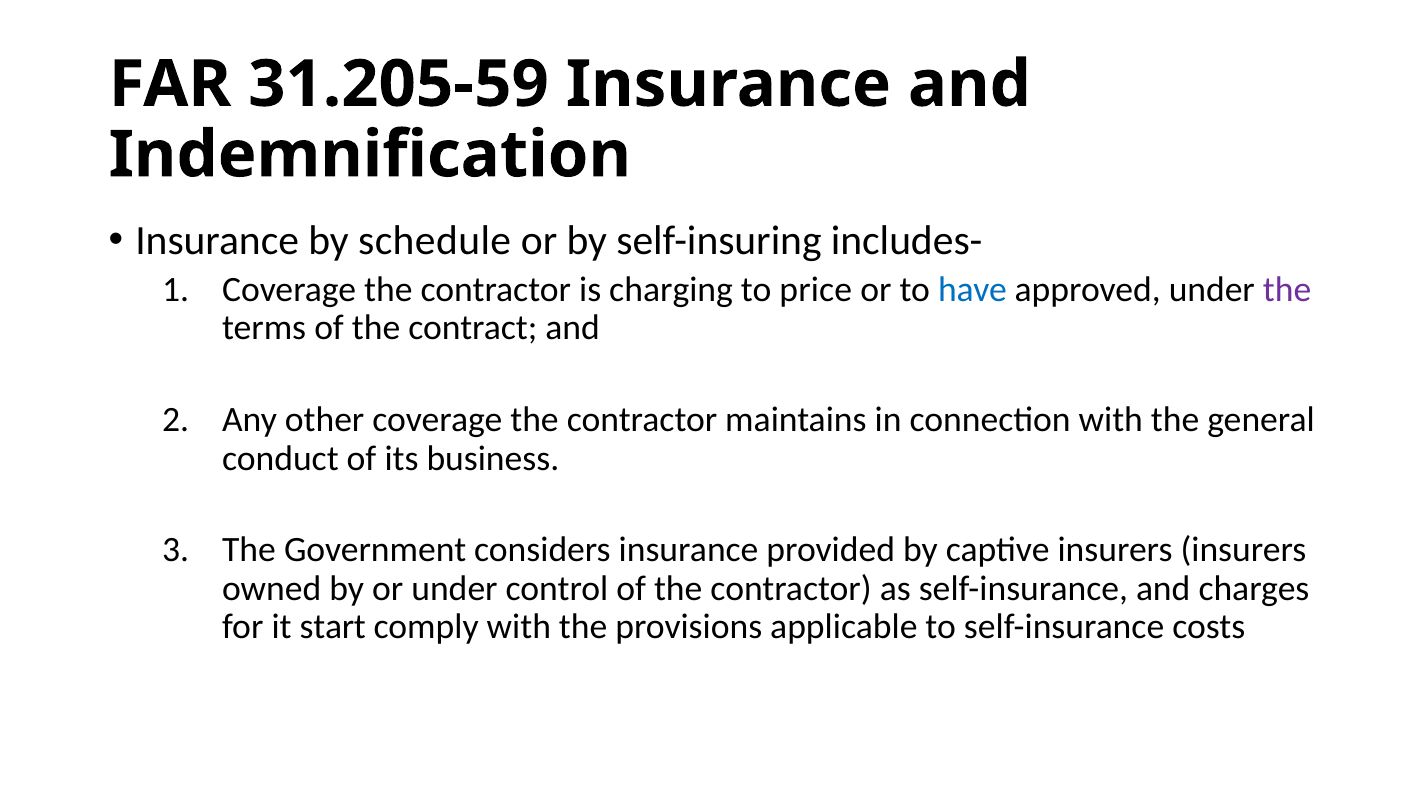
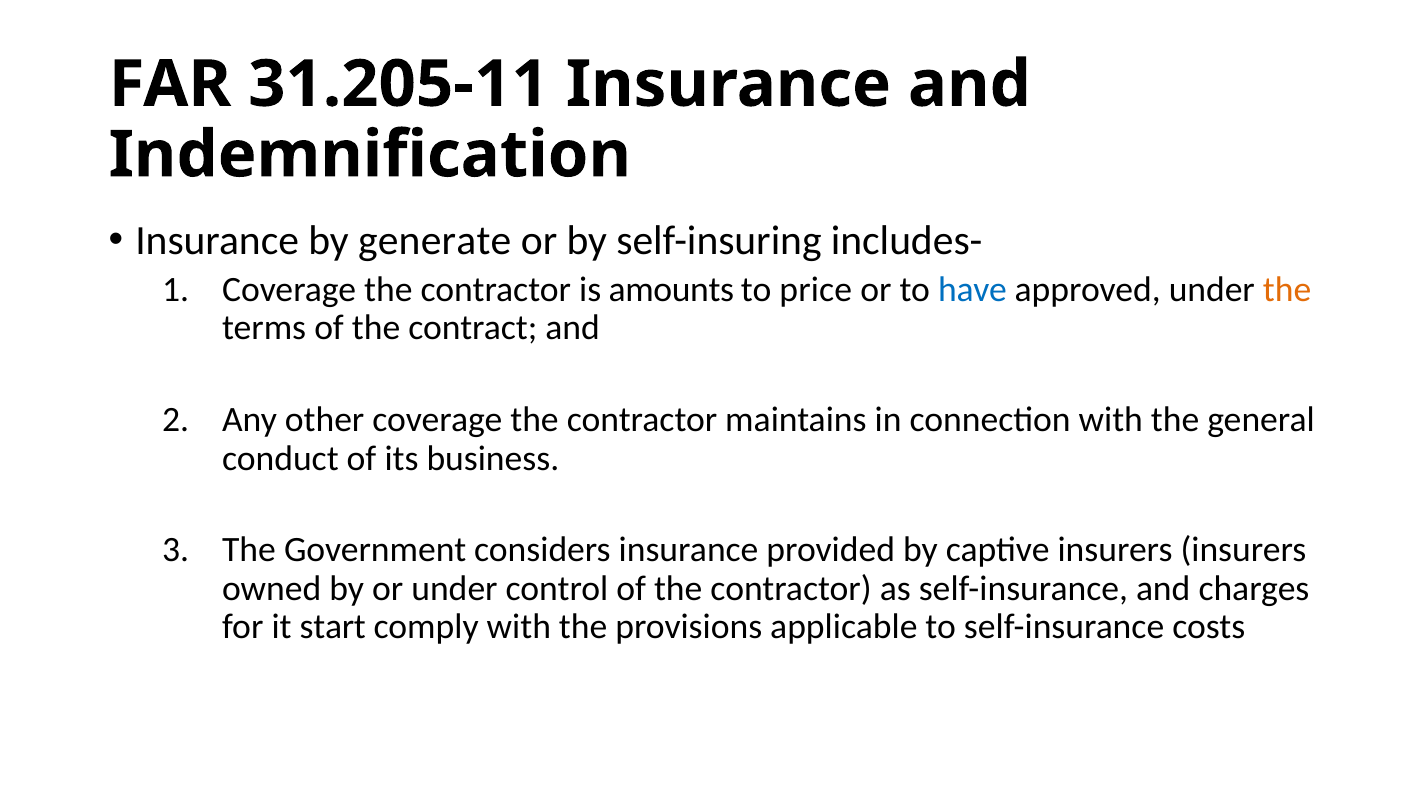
31.205-59: 31.205-59 -> 31.205-11 (399, 84)
schedule: schedule -> generate (435, 241)
charging: charging -> amounts (671, 290)
the colour: purple -> orange (1287, 290)
